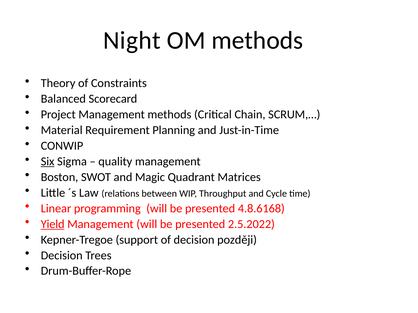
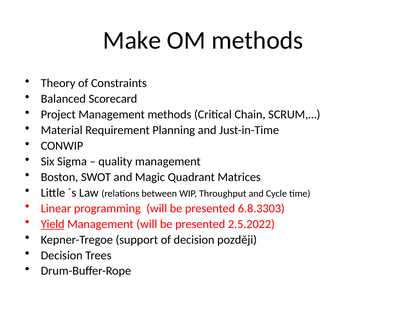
Night: Night -> Make (132, 40)
Six underline: present -> none (48, 162)
4.8.6168: 4.8.6168 -> 6.8.3303 (261, 209)
